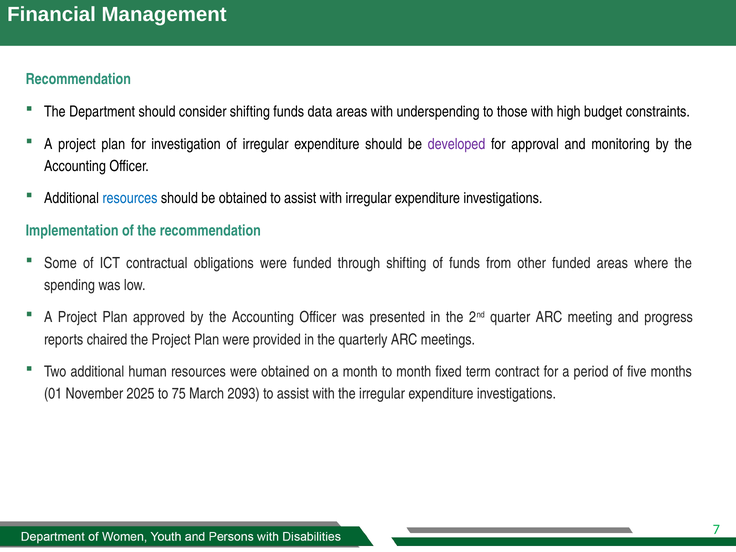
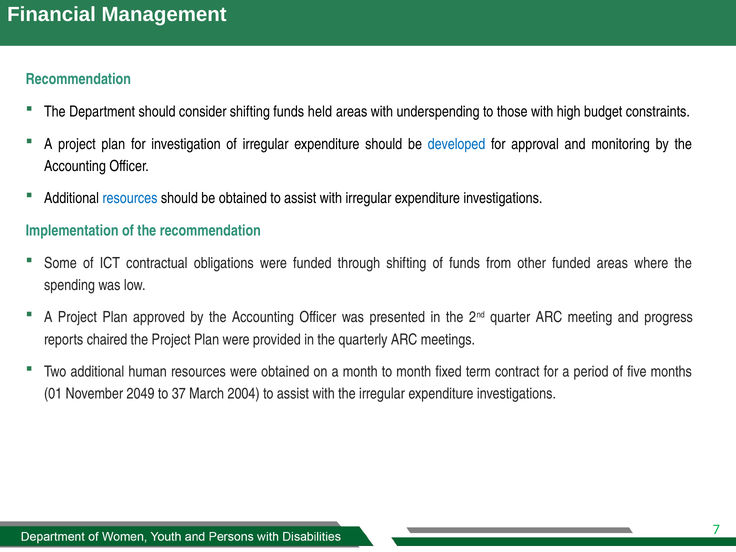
data: data -> held (320, 112)
developed colour: purple -> blue (457, 144)
2025: 2025 -> 2049 (141, 394)
75: 75 -> 37 (179, 394)
2093: 2093 -> 2004 (244, 394)
